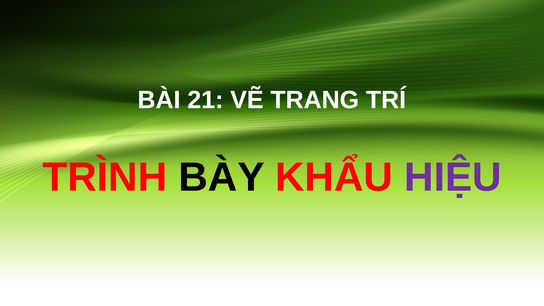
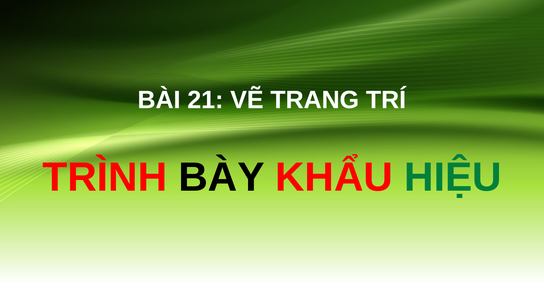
HIỆU colour: purple -> green (453, 177)
